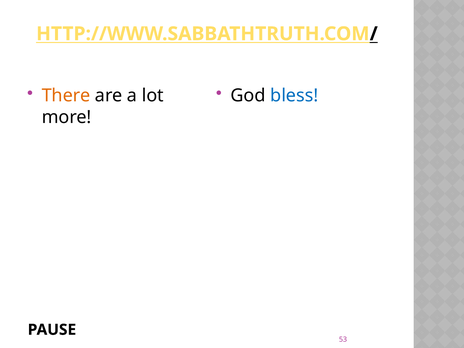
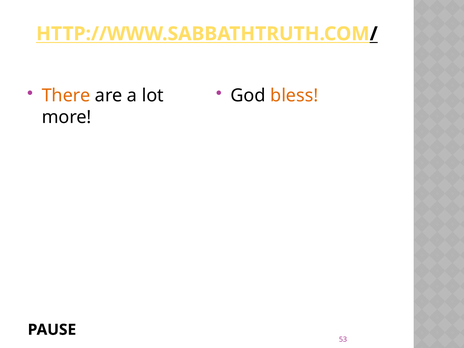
bless colour: blue -> orange (294, 96)
